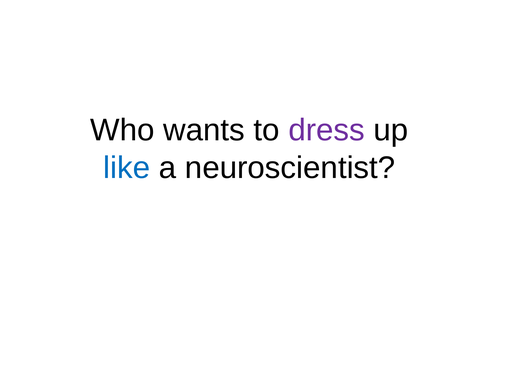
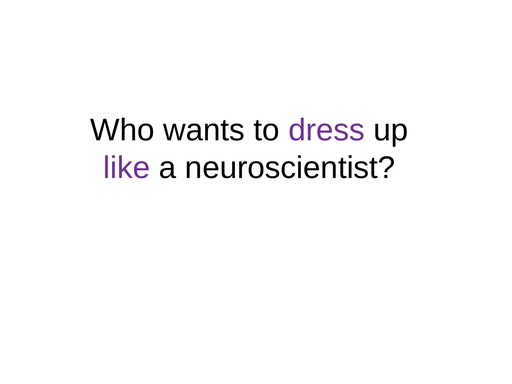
like colour: blue -> purple (127, 168)
